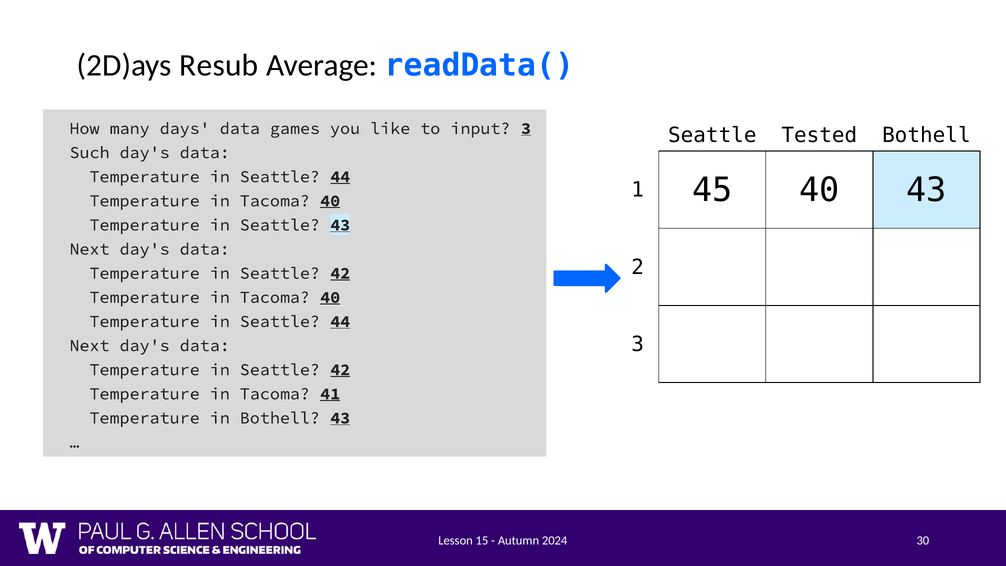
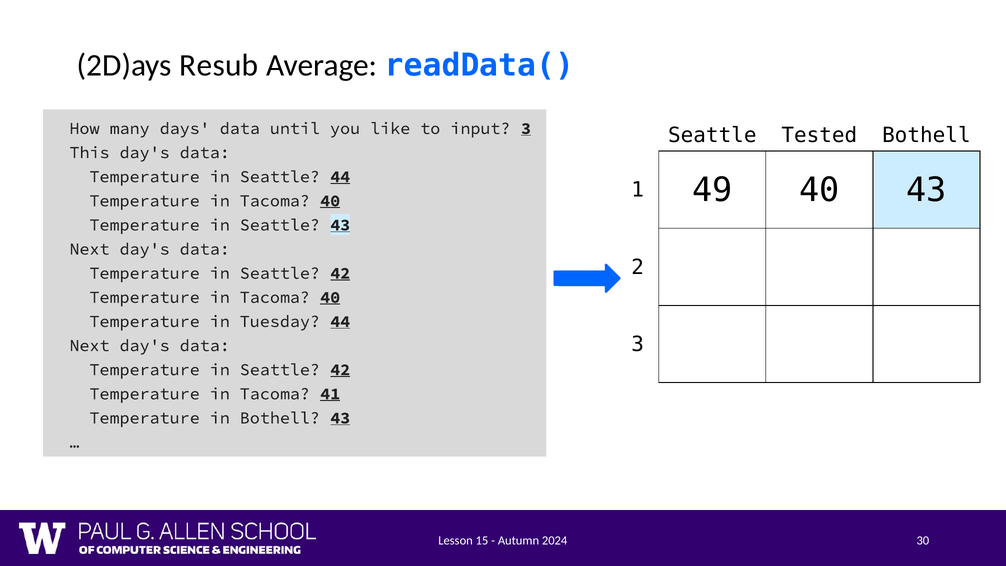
games: games -> until (295, 128)
Such: Such -> This (90, 153)
45: 45 -> 49 (712, 190)
Seattle: Seattle -> Tuesday (280, 321)
